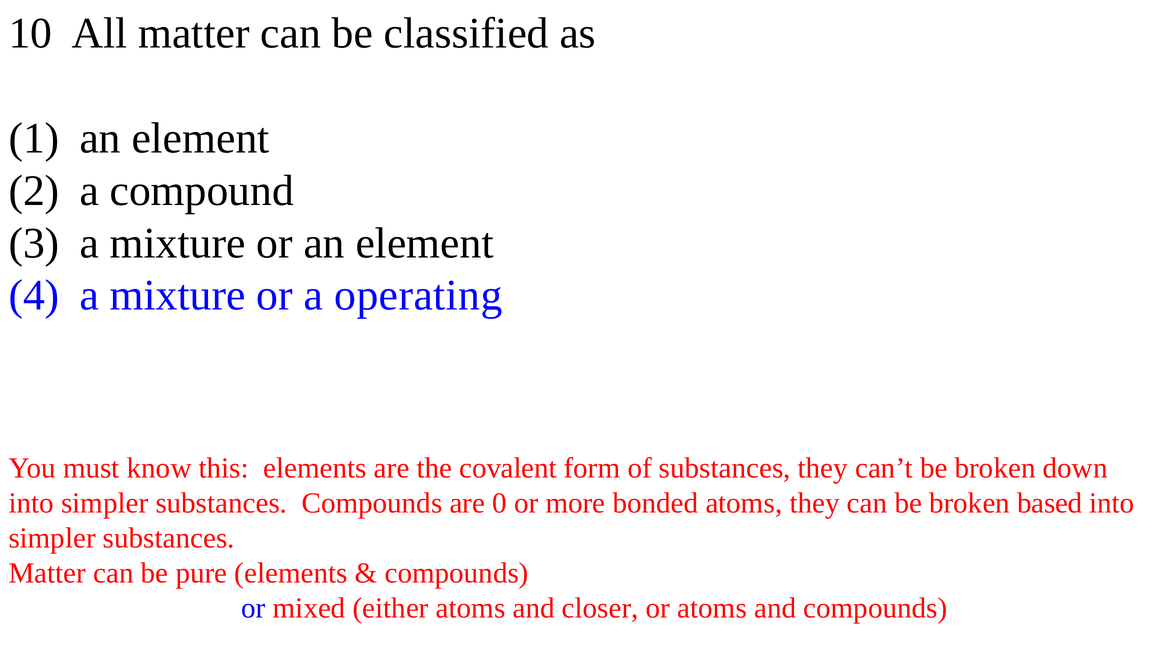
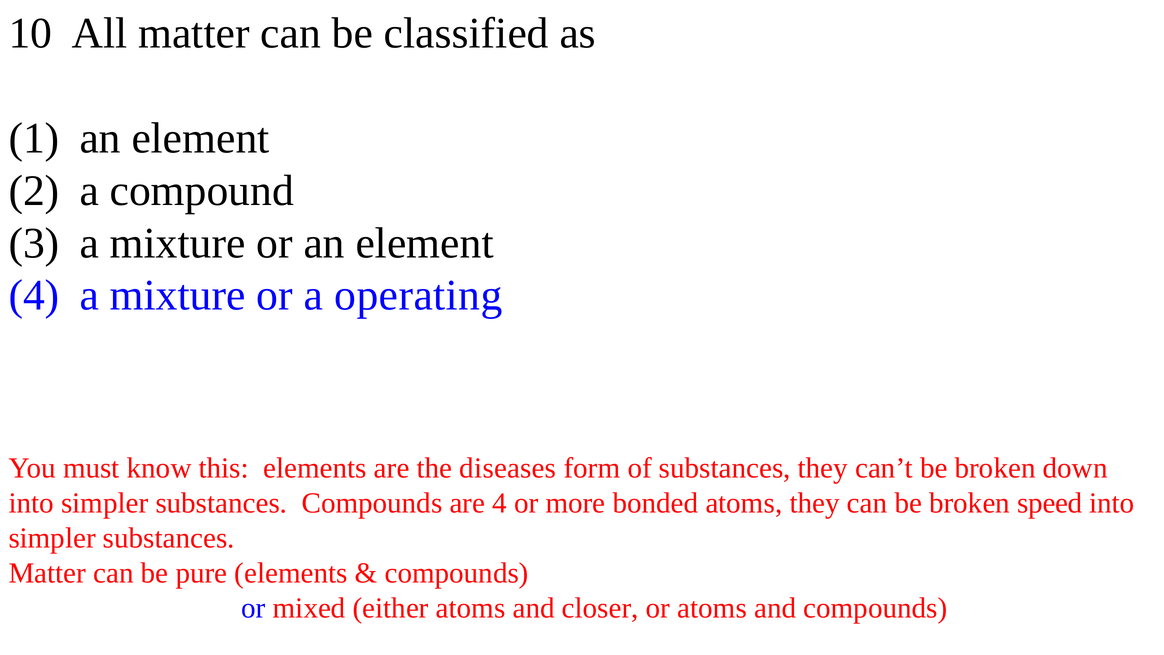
covalent: covalent -> diseases (508, 468)
are 0: 0 -> 4 (500, 503)
based: based -> speed (1050, 503)
